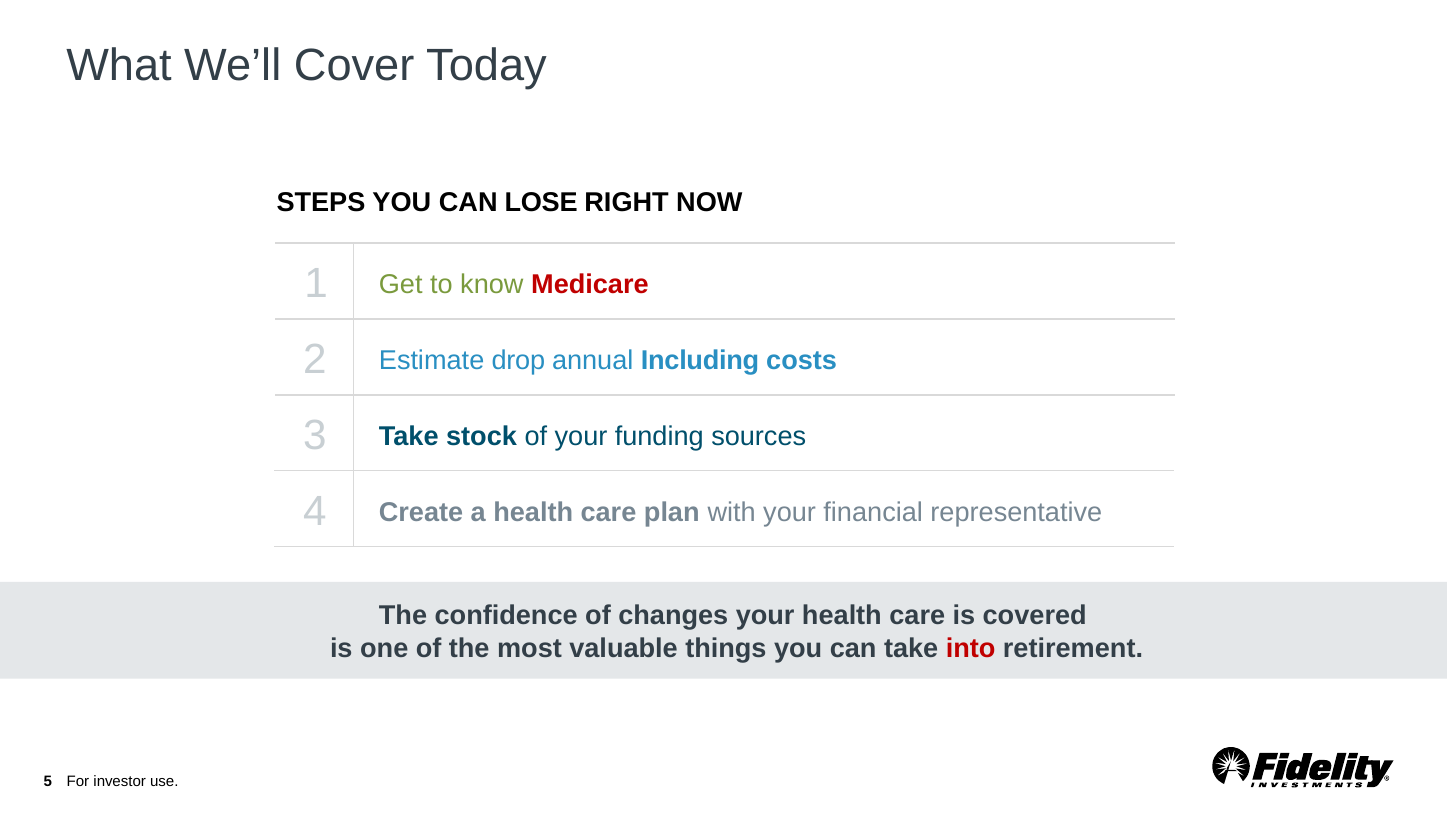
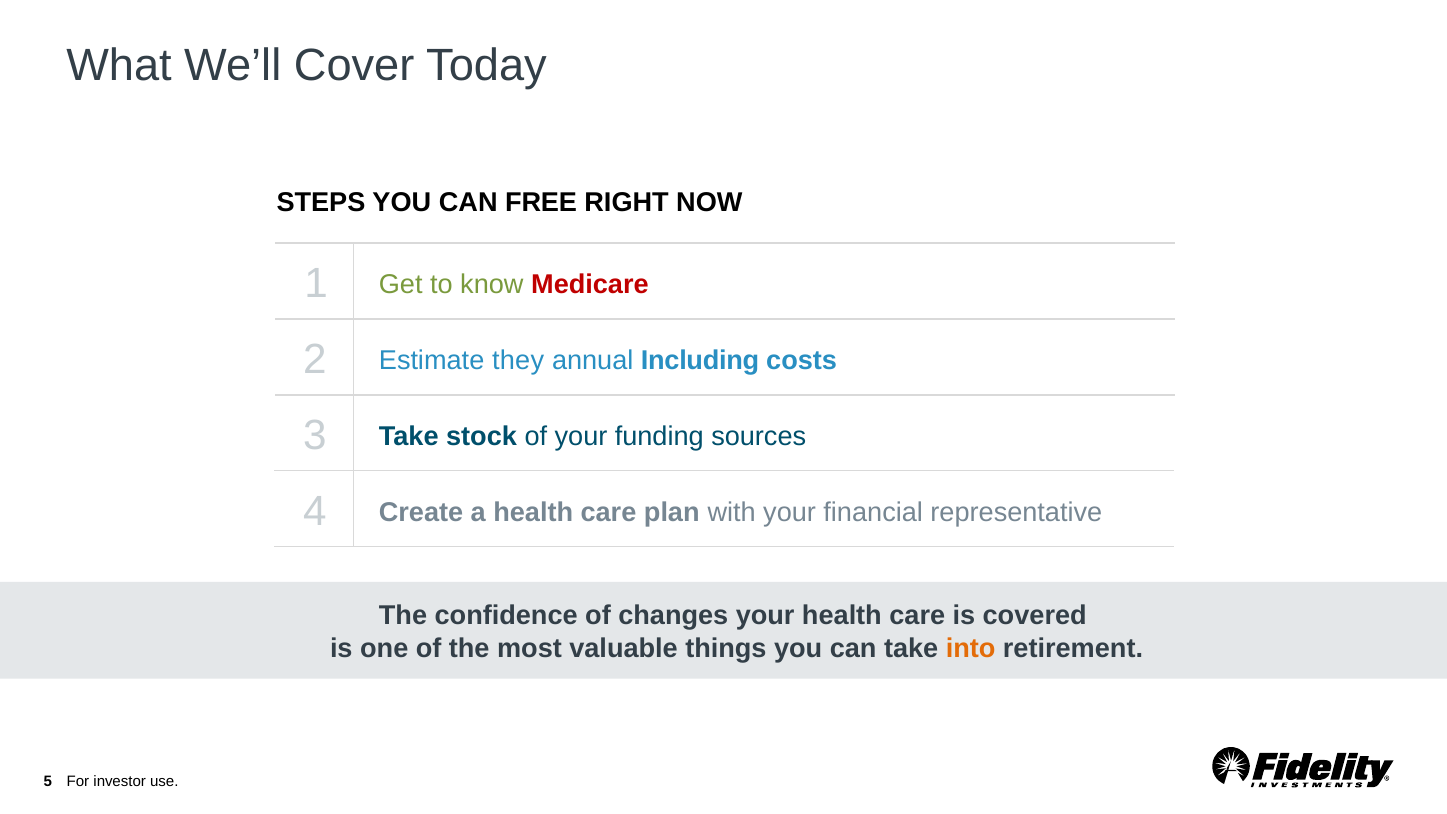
LOSE: LOSE -> FREE (541, 202)
drop: drop -> they (518, 360)
into colour: red -> orange (971, 648)
